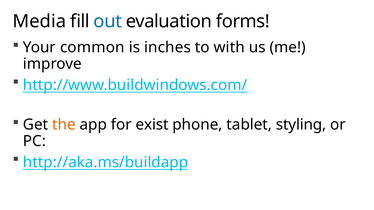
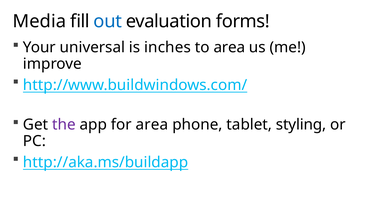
common: common -> universal (92, 47)
to with: with -> area (229, 47)
the colour: orange -> purple (64, 125)
for exist: exist -> area (152, 125)
